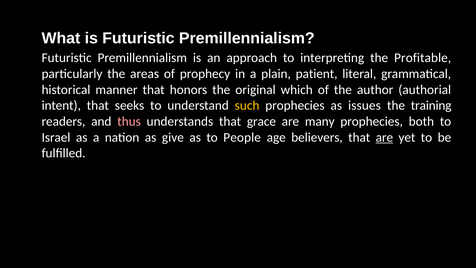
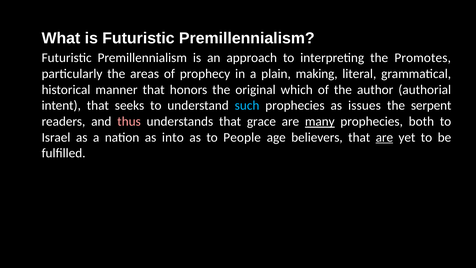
Profitable: Profitable -> Promotes (423, 58)
patient: patient -> making (317, 74)
such colour: yellow -> light blue (247, 105)
training: training -> serpent (431, 105)
many underline: none -> present (320, 121)
give: give -> into (173, 137)
